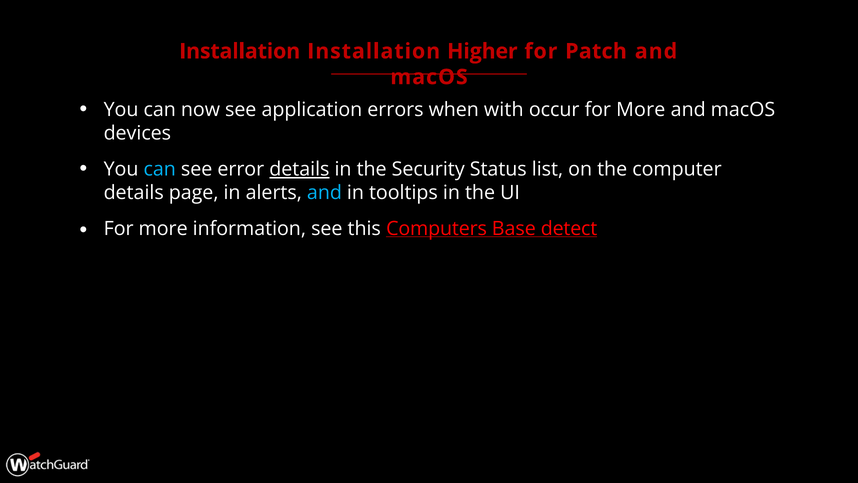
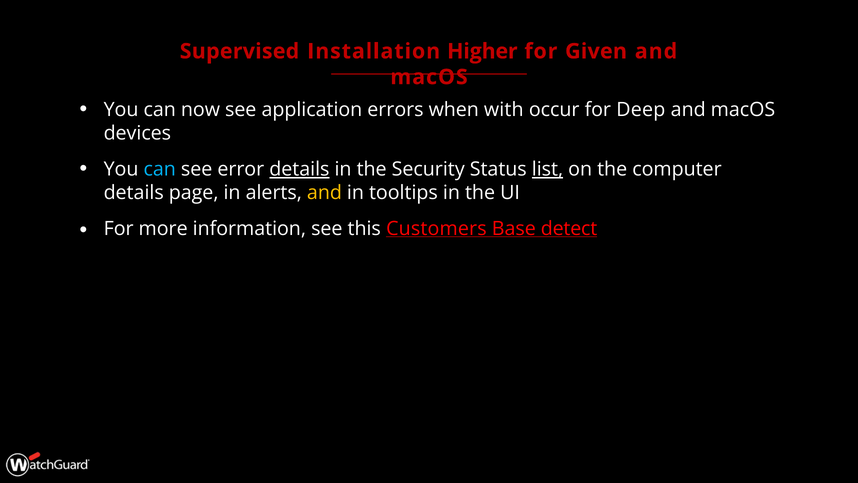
Installation: Installation -> Supervised (239, 51)
Patch: Patch -> Given (596, 51)
occur for More: More -> Deep (641, 109)
list underline: none -> present (547, 169)
and colour: light blue -> yellow (324, 193)
Computers: Computers -> Customers (436, 229)
